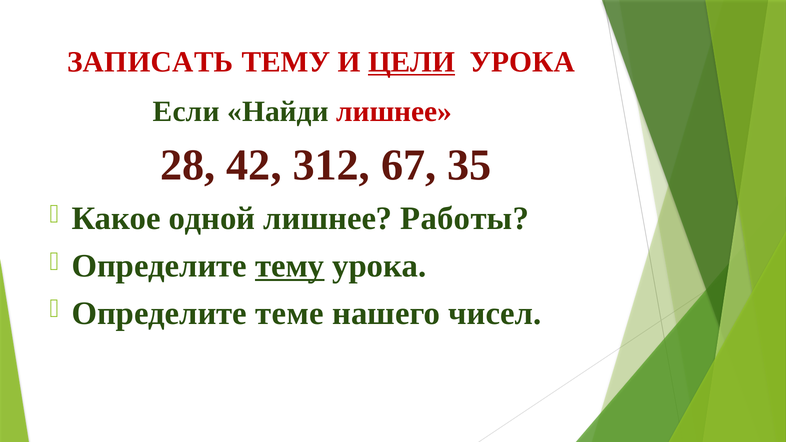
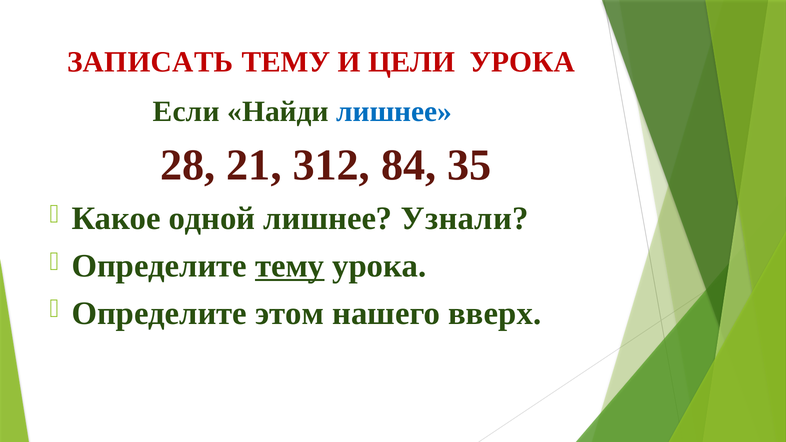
ЦЕЛИ underline: present -> none (412, 62)
лишнее colour: red -> blue (394, 112)
42: 42 -> 21 (254, 165)
67: 67 -> 84 (409, 165)
Работы: Работы -> Узнали (465, 219)
теме: теме -> этом (290, 314)
чисел: чисел -> вверх (495, 314)
